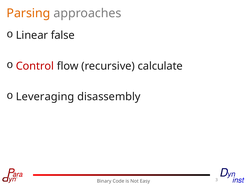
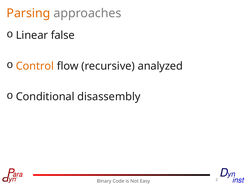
Control colour: red -> orange (35, 66)
calculate: calculate -> analyzed (160, 66)
Leveraging: Leveraging -> Conditional (45, 97)
